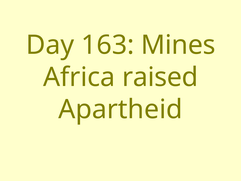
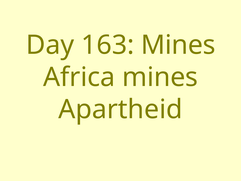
Africa raised: raised -> mines (160, 77)
